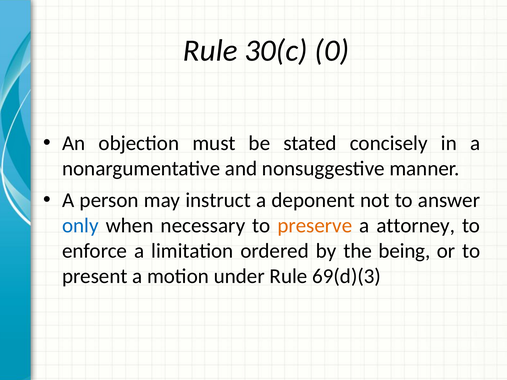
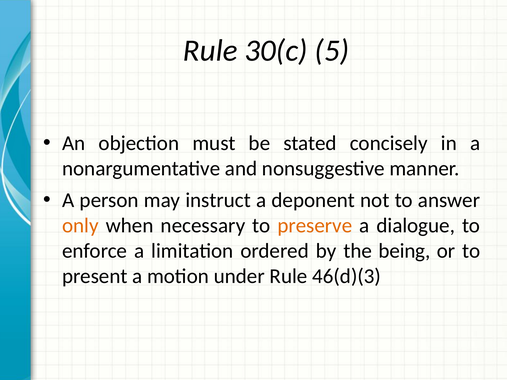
0: 0 -> 5 (332, 51)
only colour: blue -> orange (80, 226)
attorney: attorney -> dialogue (416, 226)
69(d)(3: 69(d)(3 -> 46(d)(3 (347, 276)
